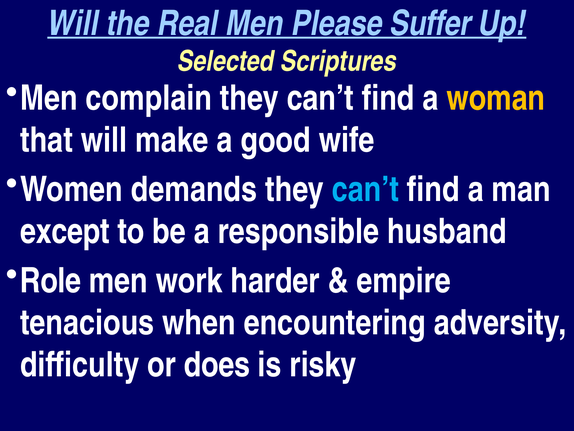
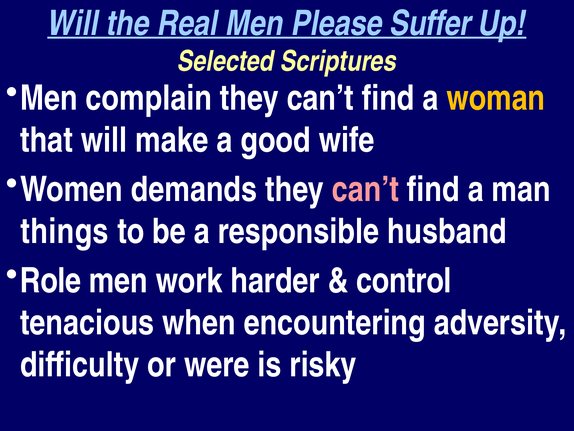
can’t colour: light blue -> pink (365, 189)
except: except -> things (65, 231)
empire: empire -> control (404, 280)
does: does -> were (217, 365)
